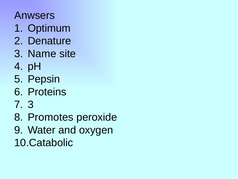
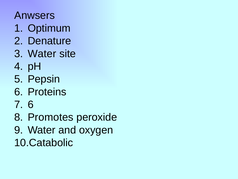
Name: Name -> Water (42, 54)
3: 3 -> 6 (31, 104)
